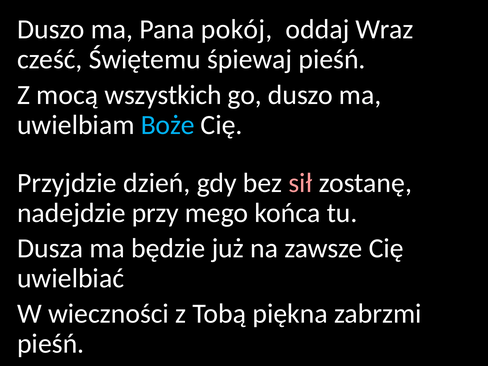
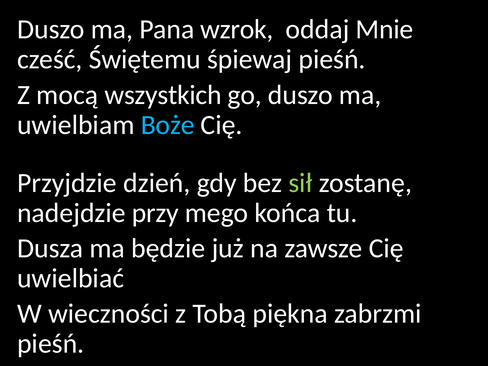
pokój: pokój -> wzrok (237, 29)
Wraz: Wraz -> Mnie (384, 29)
sił colour: pink -> light green (300, 183)
